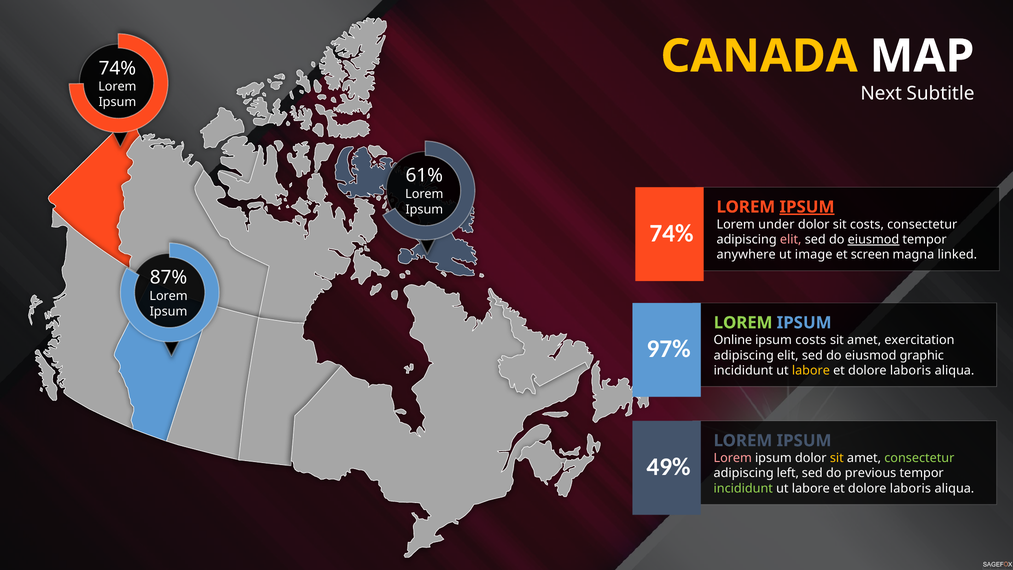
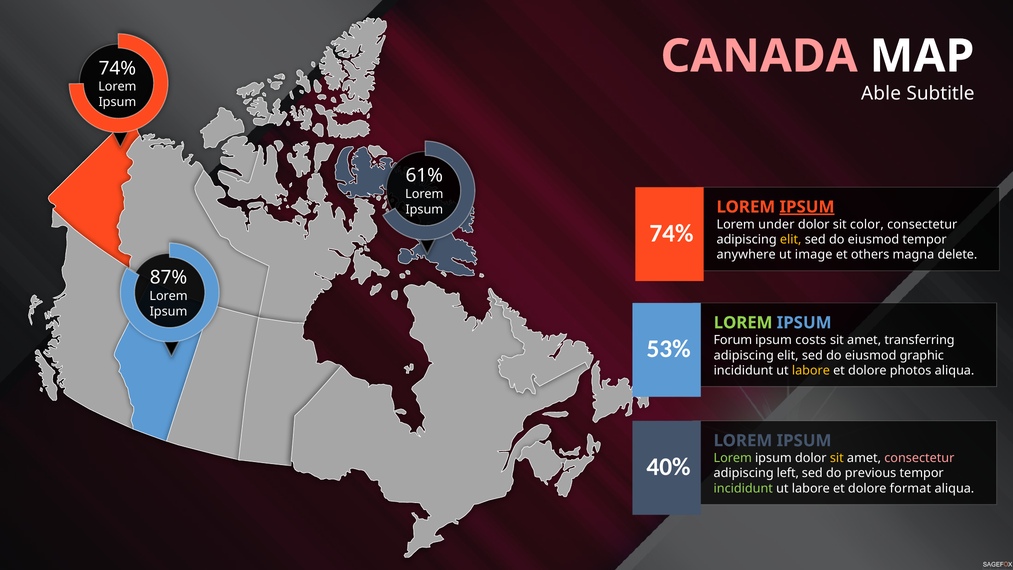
CANADA colour: yellow -> pink (759, 56)
Next: Next -> Able (881, 94)
sit costs: costs -> color (867, 224)
elit colour: pink -> yellow (791, 240)
eiusmod underline: present -> none (873, 240)
screen: screen -> others (870, 255)
linked: linked -> delete (957, 255)
Online: Online -> Forum (733, 340)
exercitation: exercitation -> transferring (920, 340)
97%: 97% -> 53% (669, 349)
laboris: laboris -> photos (911, 370)
Lorem colour: pink -> light green (733, 458)
consectetur colour: light green -> pink (919, 458)
49%: 49% -> 40% (669, 467)
laboris: laboris -> format (910, 488)
